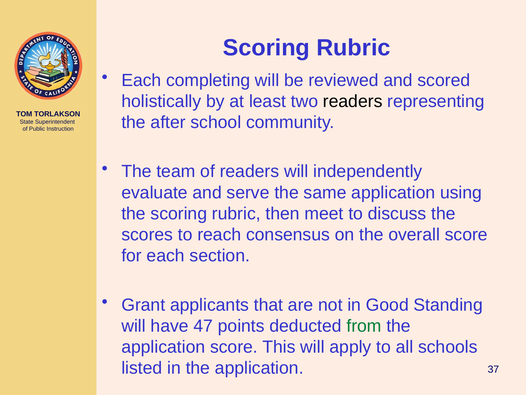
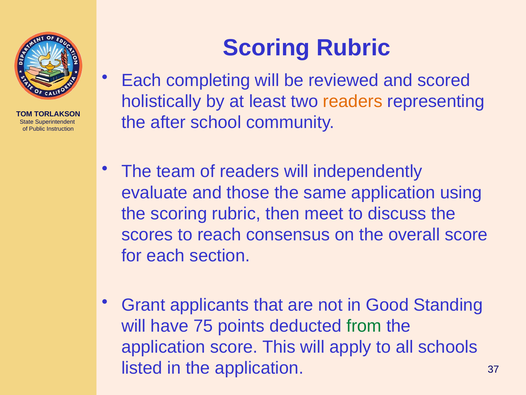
readers colour: black -> orange (353, 101)
serve: serve -> those (248, 192)
47: 47 -> 75 (203, 326)
